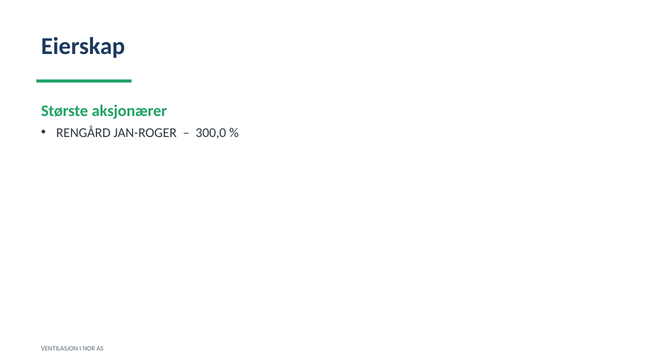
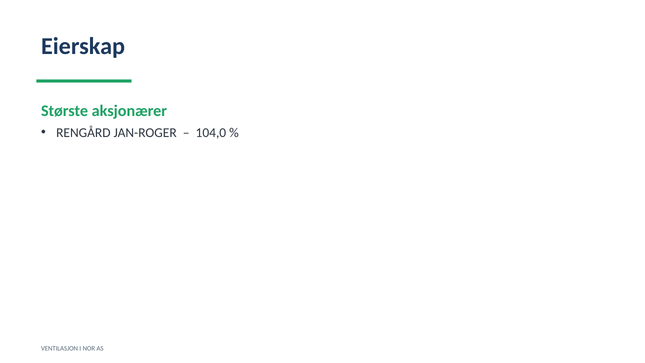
300,0: 300,0 -> 104,0 (211, 133)
